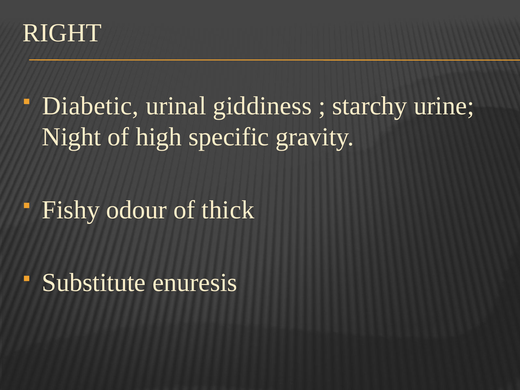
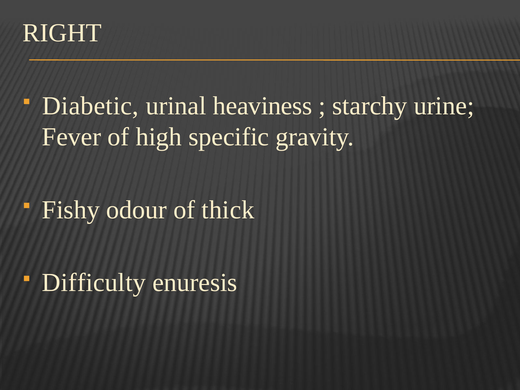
giddiness: giddiness -> heaviness (263, 106)
Night: Night -> Fever (72, 137)
Substitute: Substitute -> Difficulty (94, 283)
